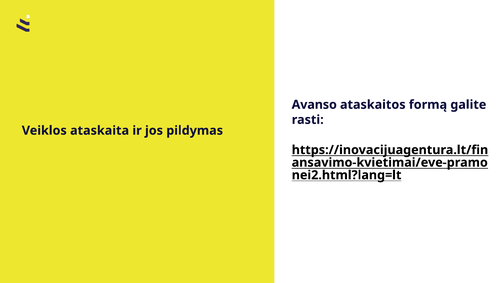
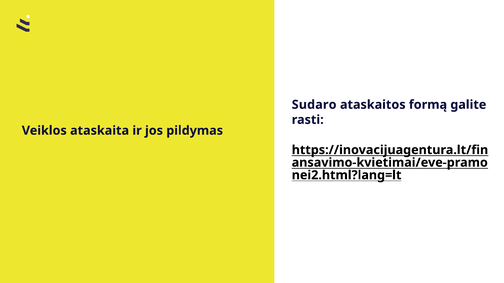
Avanso: Avanso -> Sudaro (314, 105)
